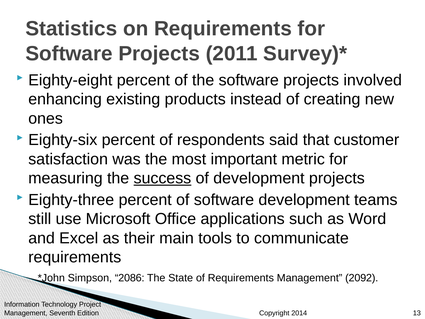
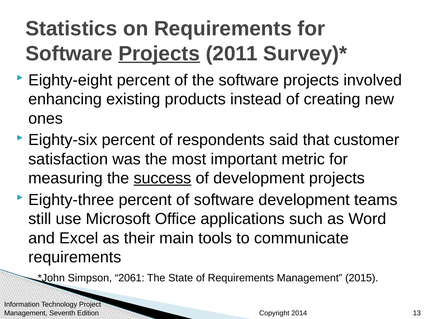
Projects underline: none -> present (159, 53)
2086: 2086 -> 2061 (130, 278)
2092: 2092 -> 2015 (362, 278)
